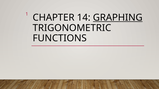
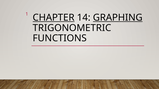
CHAPTER underline: none -> present (54, 18)
